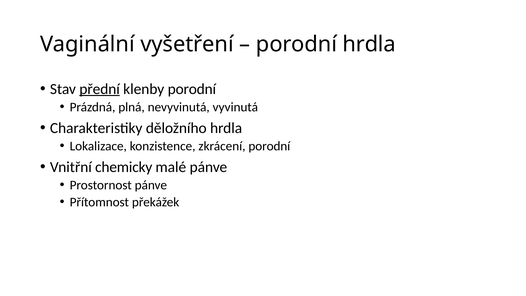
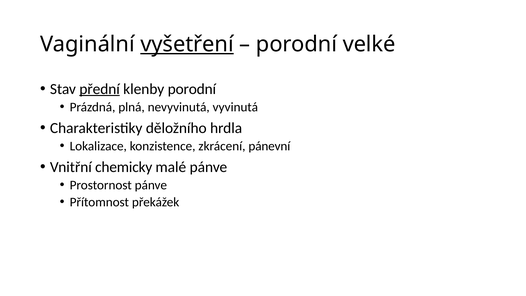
vyšetření underline: none -> present (187, 44)
porodní hrdla: hrdla -> velké (369, 44)
zkrácení porodní: porodní -> pánevní (269, 146)
